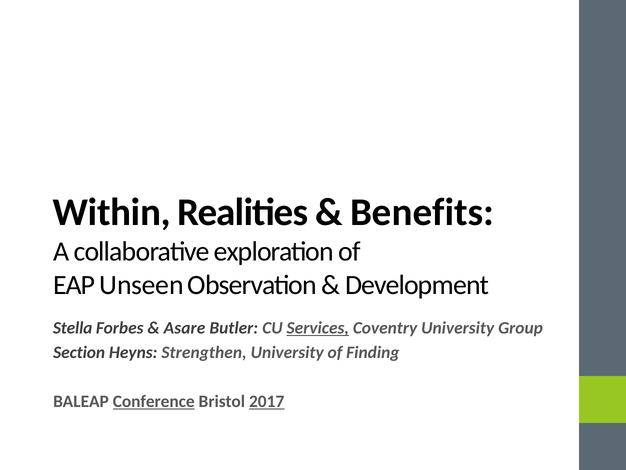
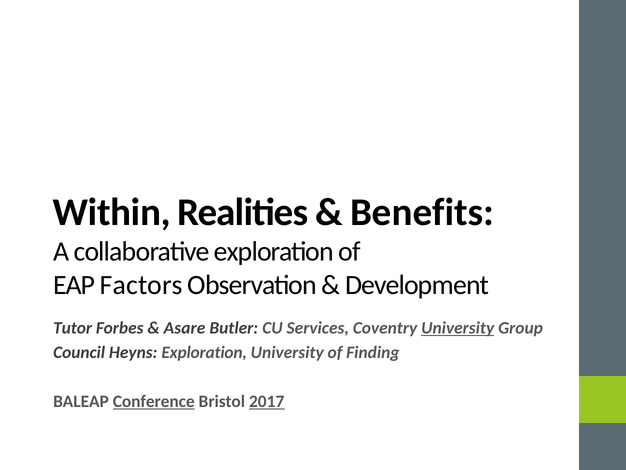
Unseen: Unseen -> Factors (141, 285)
Stella: Stella -> Tutor (73, 328)
Services underline: present -> none (318, 328)
University underline: none -> present (458, 328)
Section: Section -> Council (79, 352)
Heyns Strengthen: Strengthen -> Exploration (204, 352)
